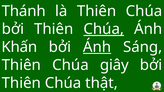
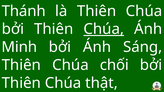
Khấn: Khấn -> Minh (19, 47)
Ánh underline: present -> none (97, 47)
giây: giây -> chối (114, 65)
